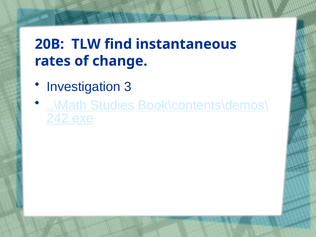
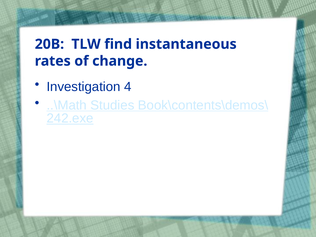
3: 3 -> 4 (128, 87)
